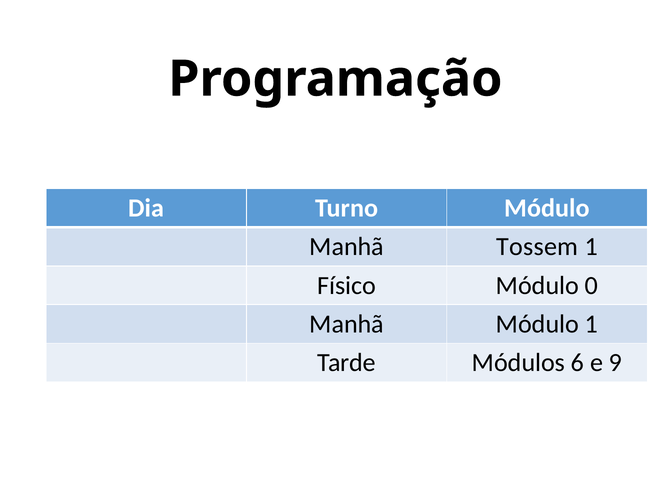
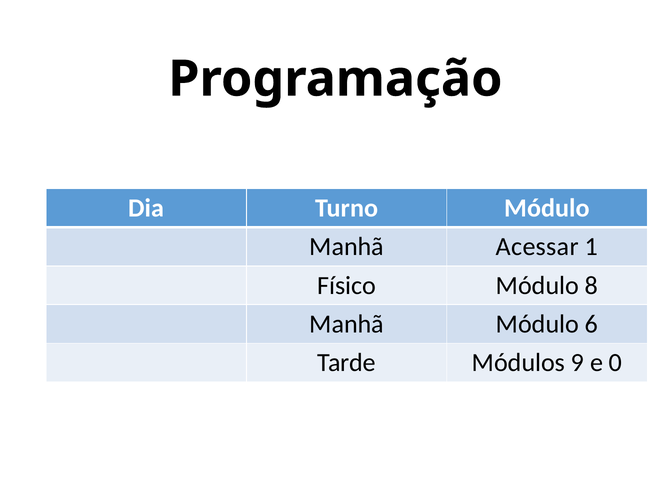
Tossem: Tossem -> Acessar (537, 246)
0: 0 -> 8 (591, 285)
Módulo 1: 1 -> 6 (591, 324)
6: 6 -> 9 (578, 362)
9: 9 -> 0 (615, 362)
